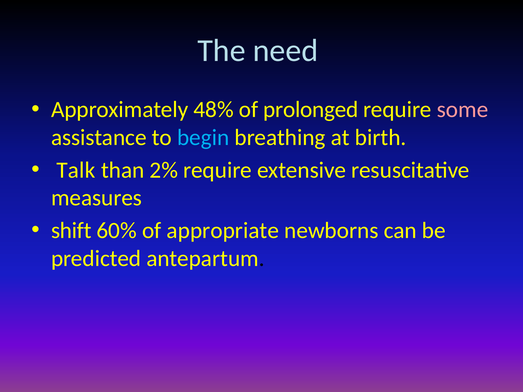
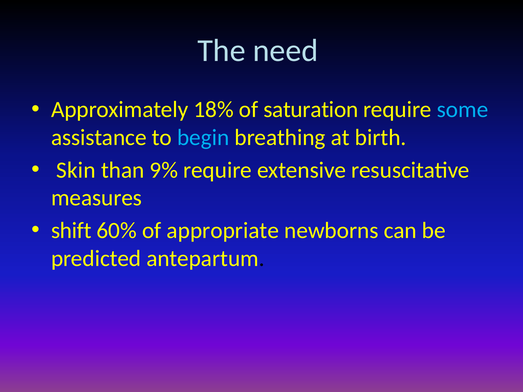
48%: 48% -> 18% (214, 110)
prolonged: prolonged -> saturation (311, 110)
some colour: pink -> light blue (463, 110)
Talk: Talk -> Skin (76, 170)
2%: 2% -> 9% (164, 170)
